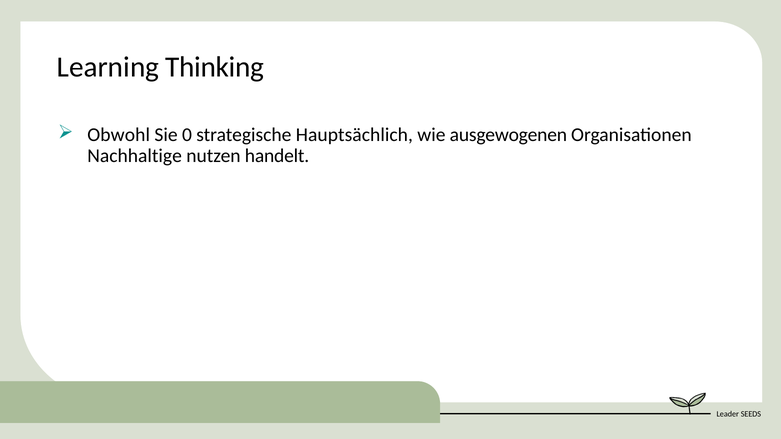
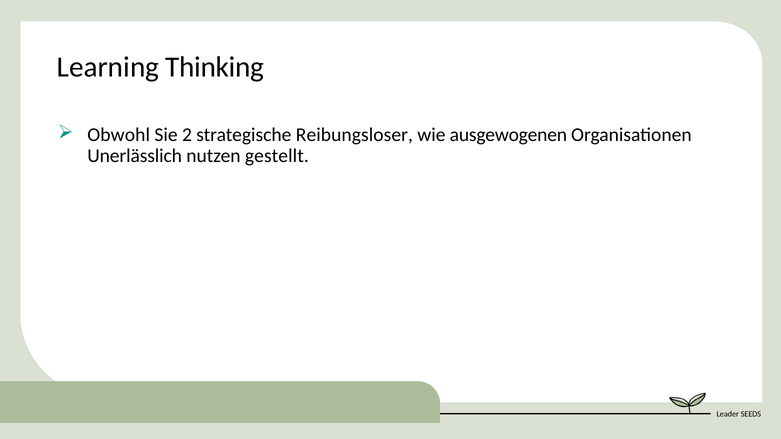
0: 0 -> 2 (187, 135)
Hauptsächlich: Hauptsächlich -> Reibungsloser (354, 135)
Nachhaltige: Nachhaltige -> Unerlässlich (135, 156)
handelt: handelt -> gestellt (277, 156)
